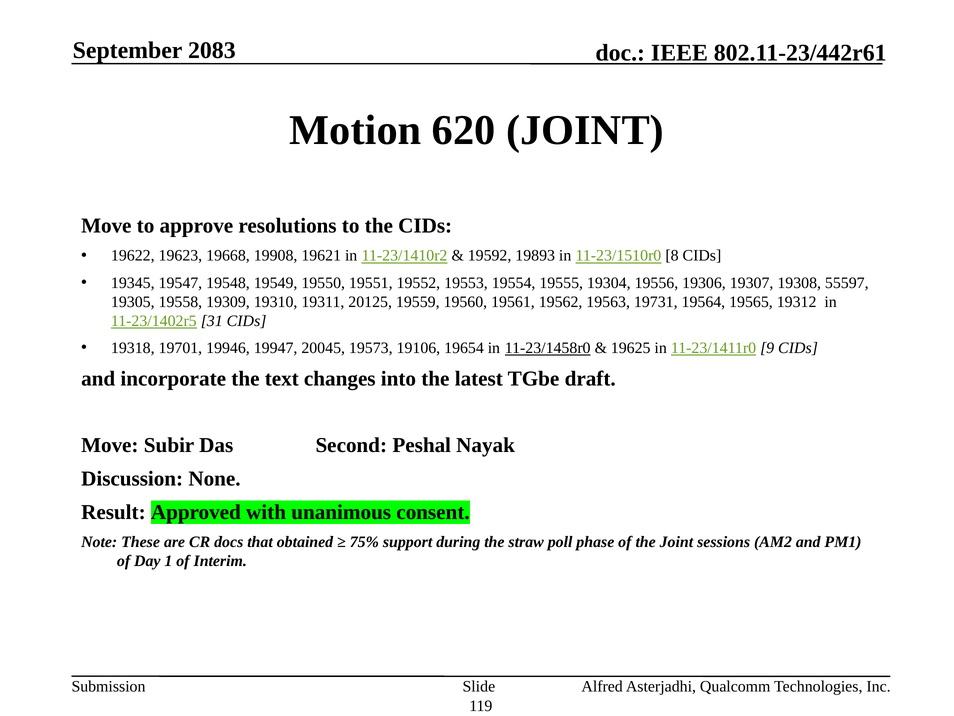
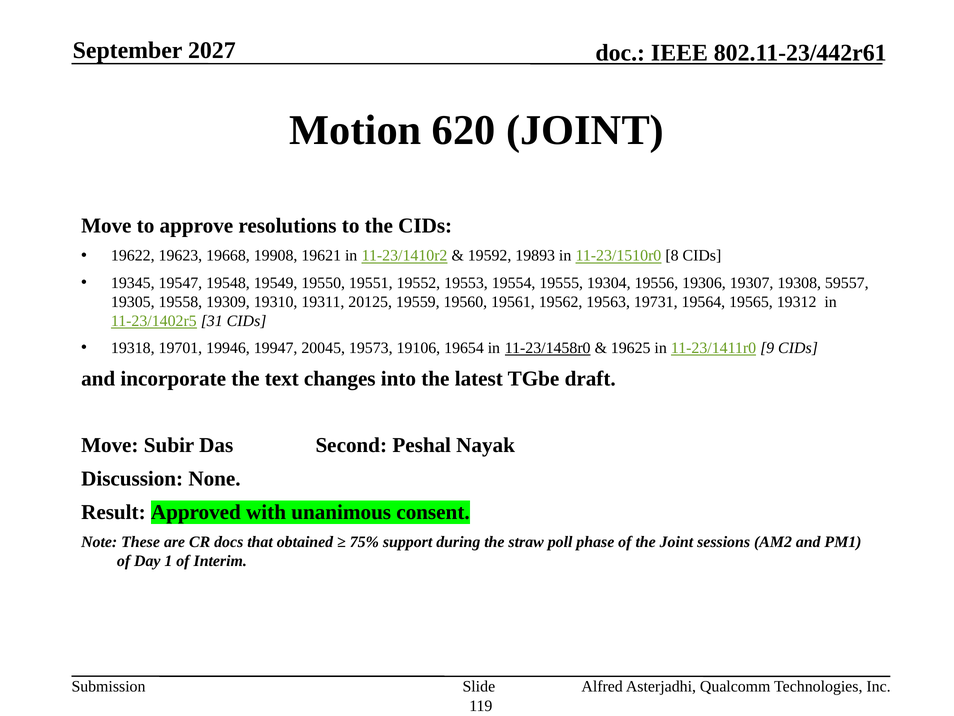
2083: 2083 -> 2027 (212, 51)
55597: 55597 -> 59557 (847, 283)
